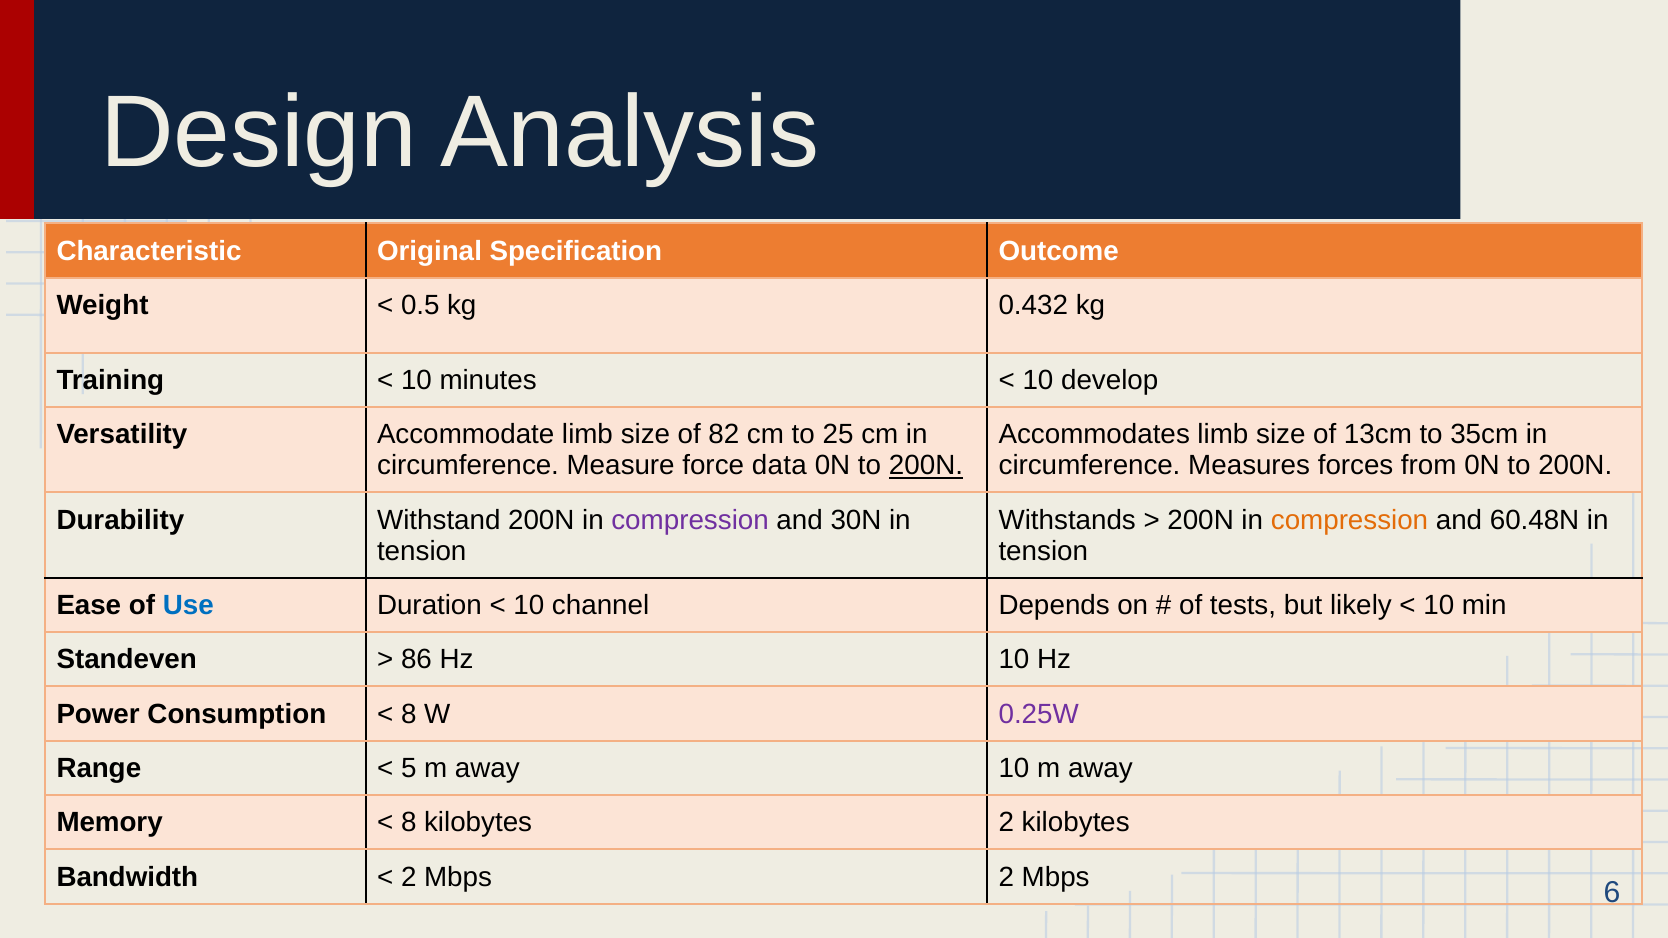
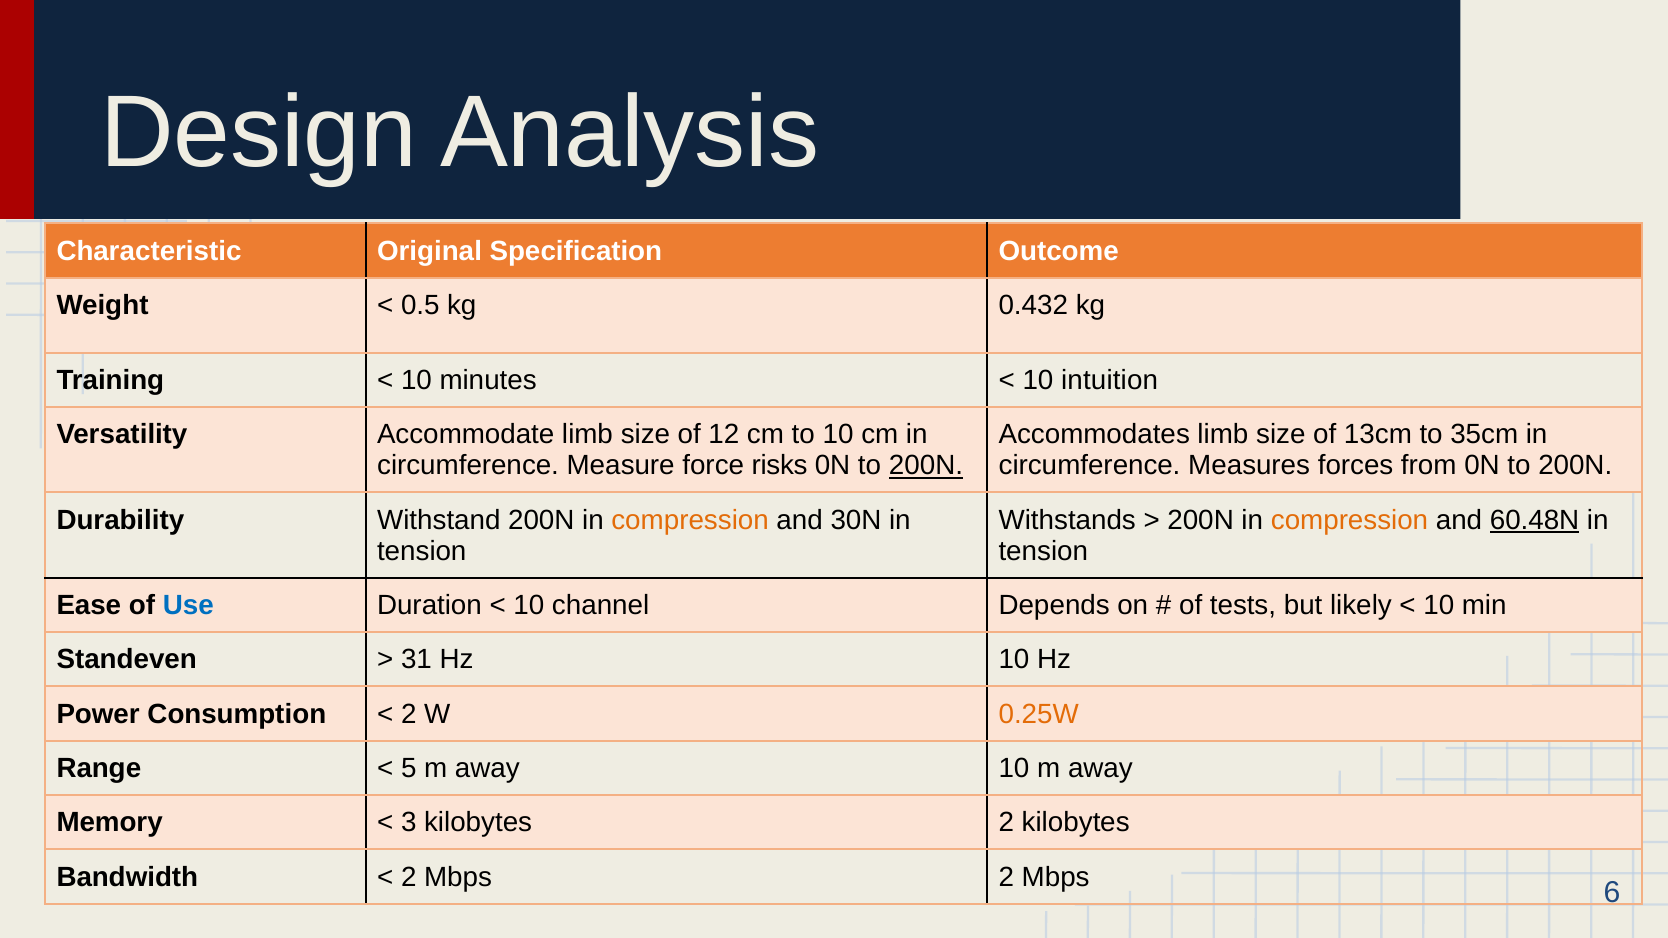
develop: develop -> intuition (1110, 380)
82: 82 -> 12 (724, 435)
to 25: 25 -> 10 (838, 435)
data: data -> risks (780, 466)
compression colour: purple -> orange (690, 520)
60.48N underline: none -> present (1535, 520)
86: 86 -> 31 (416, 660)
8: 8 -> 2 (409, 714)
0.25W colour: purple -> orange (1039, 714)
8: 8 -> 3 (409, 823)
